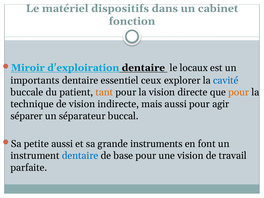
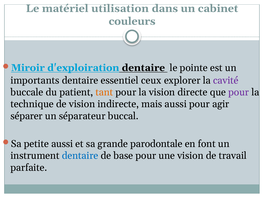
dispositifs: dispositifs -> utilisation (120, 8)
fonction: fonction -> couleurs (132, 21)
locaux: locaux -> pointe (194, 68)
cavité colour: blue -> purple (226, 80)
pour colour: orange -> purple (239, 92)
instruments: instruments -> parodontale (156, 144)
